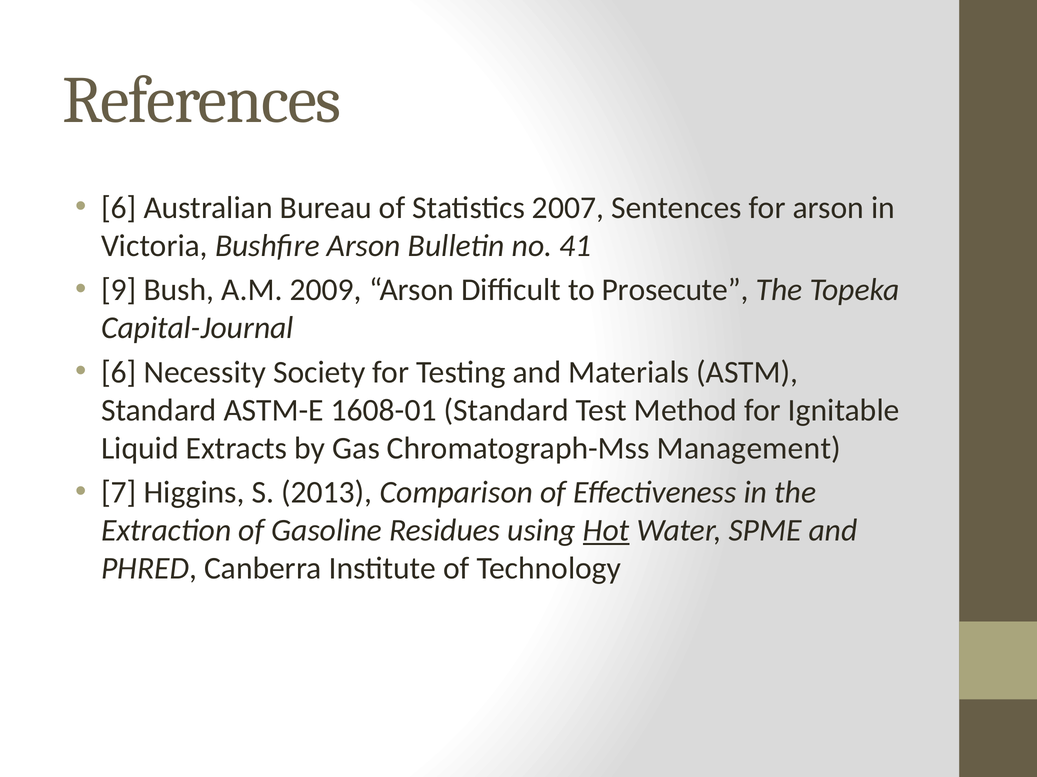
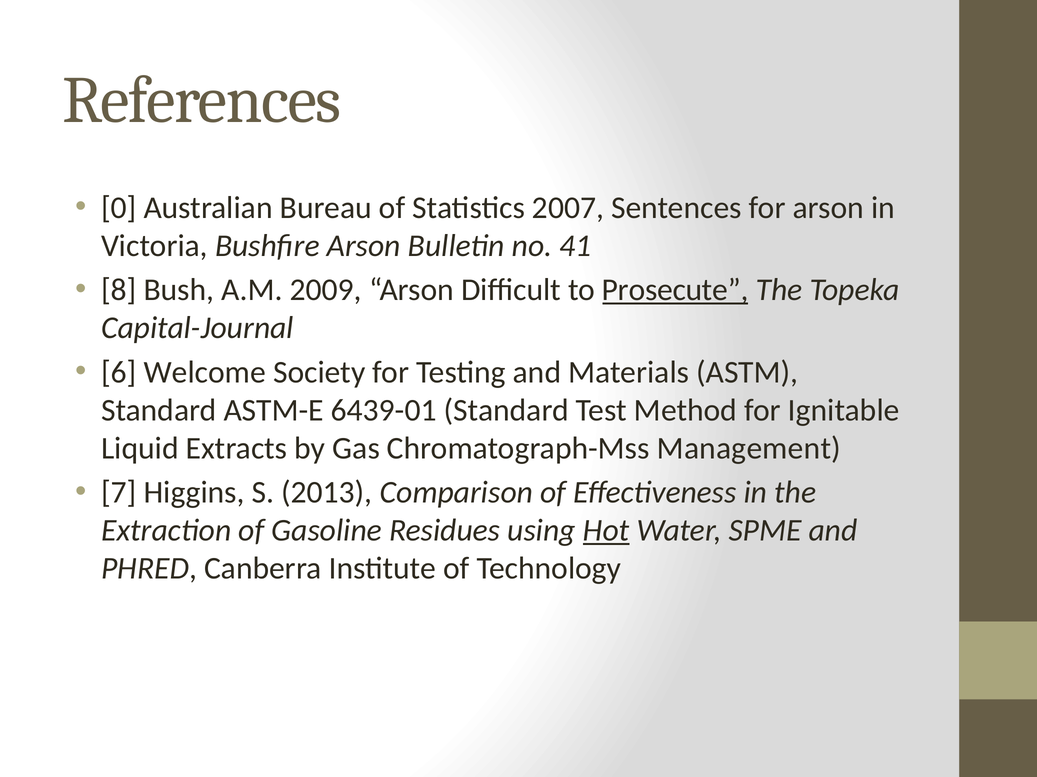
6: 6 -> 0 (119, 208)
9: 9 -> 8 (119, 290)
Prosecute underline: none -> present (675, 290)
Necessity: Necessity -> Welcome (205, 373)
1608-01: 1608-01 -> 6439-01 (384, 411)
